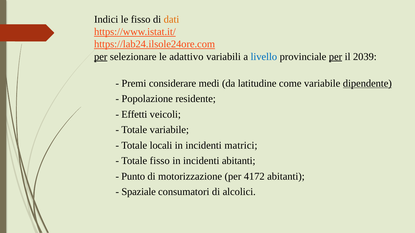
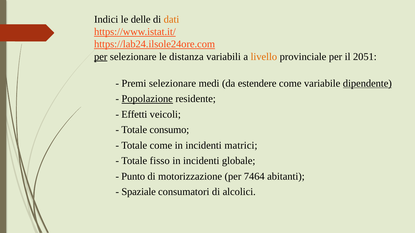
le fisso: fisso -> delle (141, 19)
adattivo: adattivo -> distanza (186, 57)
livello colour: blue -> orange (264, 57)
per underline: present -> none (336, 57)
2039: 2039 -> 2051 (365, 57)
Premi considerare: considerare -> selezionare (172, 84)
latitudine: latitudine -> estendere (257, 84)
Popolazione underline: none -> present (147, 99)
Totale variabile: variabile -> consumo (169, 130)
Totale locali: locali -> come (161, 146)
incidenti abitanti: abitanti -> globale (239, 161)
4172: 4172 -> 7464 (254, 177)
